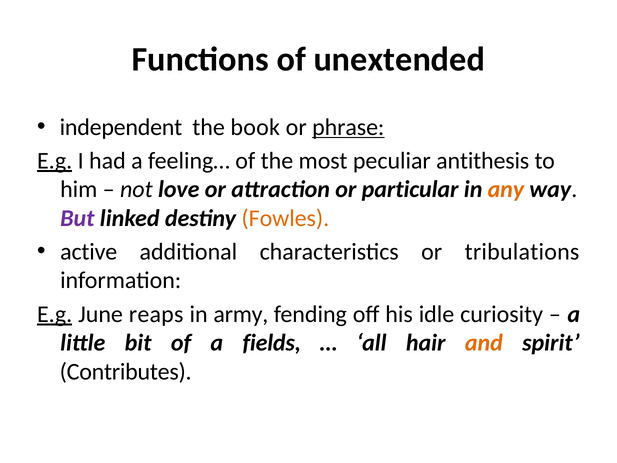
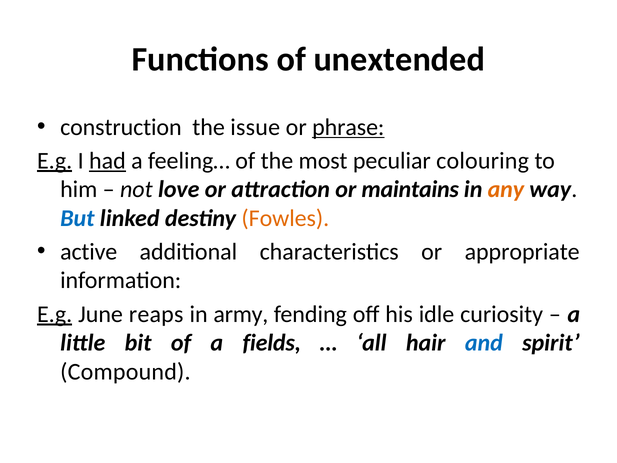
independent: independent -> construction (121, 127)
book: book -> issue (255, 127)
had underline: none -> present (107, 161)
antithesis: antithesis -> colouring (483, 161)
particular: particular -> maintains (410, 189)
But colour: purple -> blue (77, 218)
tribulations: tribulations -> appropriate (522, 252)
and colour: orange -> blue (484, 343)
Contributes: Contributes -> Compound (125, 371)
